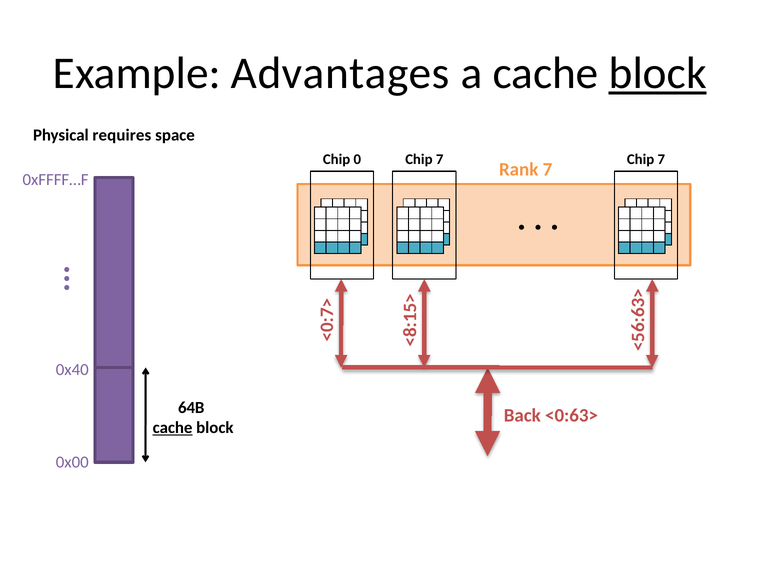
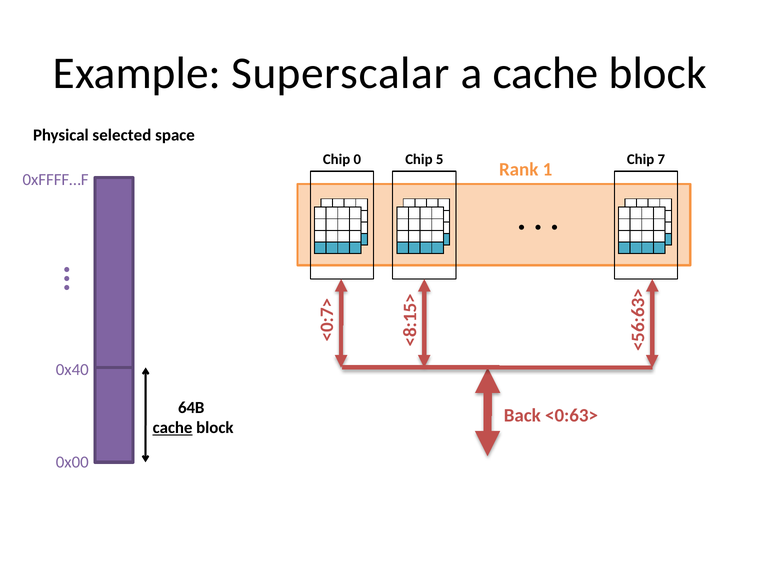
Advantages: Advantages -> Superscalar (340, 73)
block underline: present -> none (658, 73)
requires: requires -> selected (122, 135)
0 Chip 7: 7 -> 5 (440, 159)
Rank 7: 7 -> 1 (547, 169)
